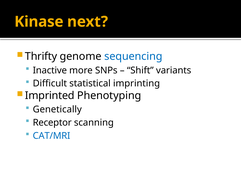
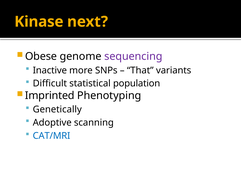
Thrifty: Thrifty -> Obese (41, 56)
sequencing colour: blue -> purple (133, 56)
Shift: Shift -> That (140, 70)
imprinting: imprinting -> population (137, 83)
Receptor: Receptor -> Adoptive (52, 122)
